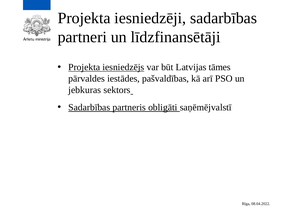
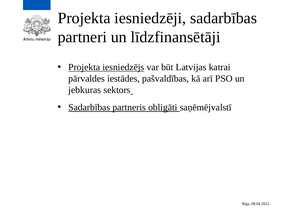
tāmes: tāmes -> katrai (220, 67)
